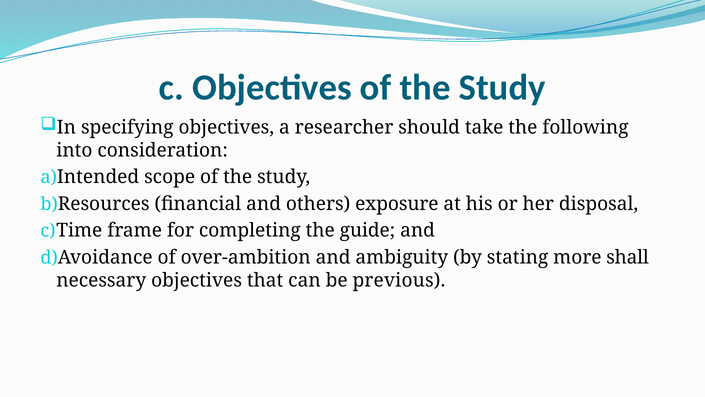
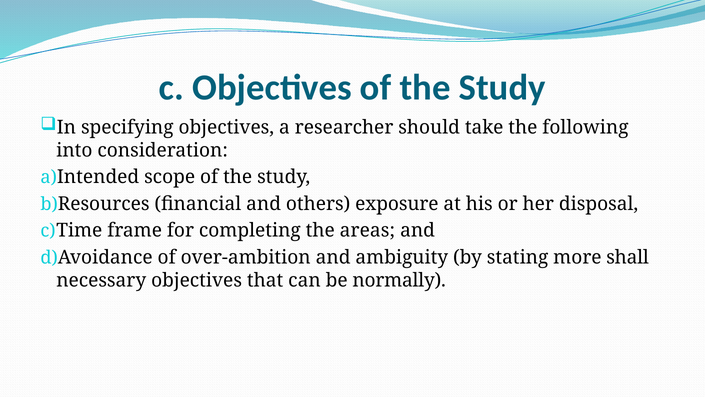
guide: guide -> areas (367, 230)
previous: previous -> normally (399, 280)
